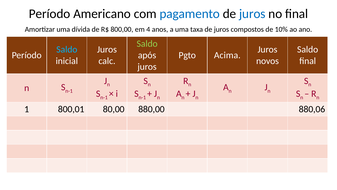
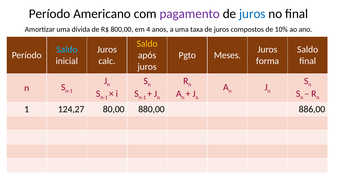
pagamento colour: blue -> purple (190, 14)
Saldo colour: light green -> yellow (147, 44)
Acima: Acima -> Meses (227, 55)
novos: novos -> forma (268, 61)
800,01: 800,01 -> 124,27 (71, 109)
880,06: 880,06 -> 886,00 (312, 109)
